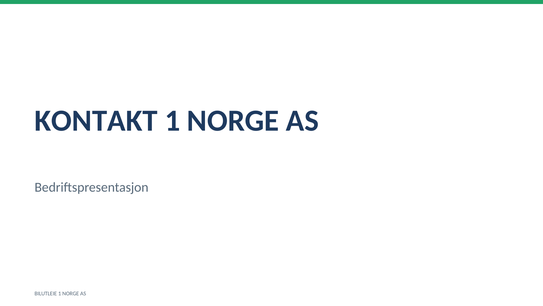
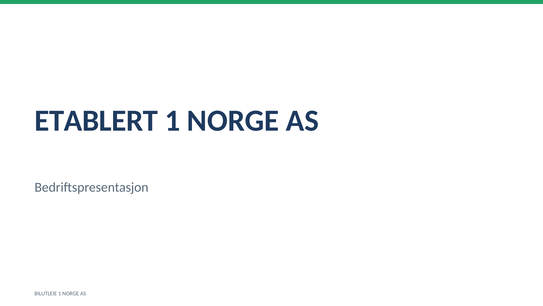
KONTAKT: KONTAKT -> ETABLERT (96, 120)
